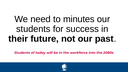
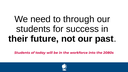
minutes: minutes -> through (79, 19)
